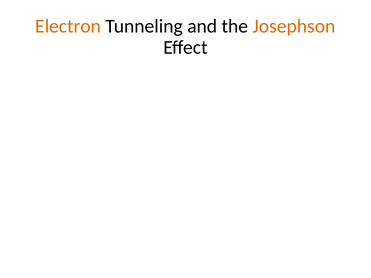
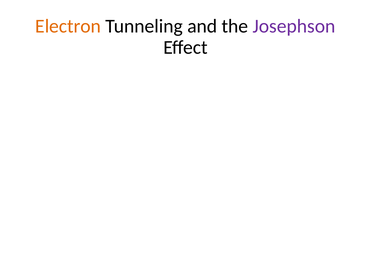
Josephson colour: orange -> purple (294, 26)
